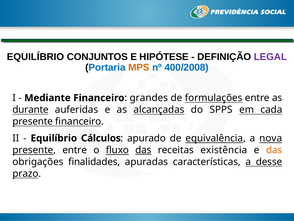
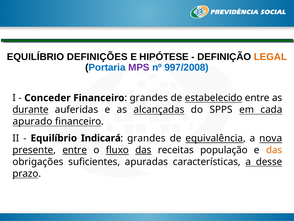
CONJUNTOS: CONJUNTOS -> DEFINIÇÕES (97, 57)
LEGAL colour: purple -> orange (270, 57)
MPS colour: orange -> purple (139, 67)
400/2008: 400/2008 -> 997/2008 (187, 67)
Mediante: Mediante -> Conceder (47, 98)
formulações: formulações -> estabelecido (214, 98)
presente: presente -> apurado (33, 121)
Cálculos: Cálculos -> Indicará (101, 138)
apurado: apurado -> grandes (146, 138)
entre underline: none -> present (75, 150)
existência: existência -> população (224, 150)
finalidades: finalidades -> suficientes (94, 161)
